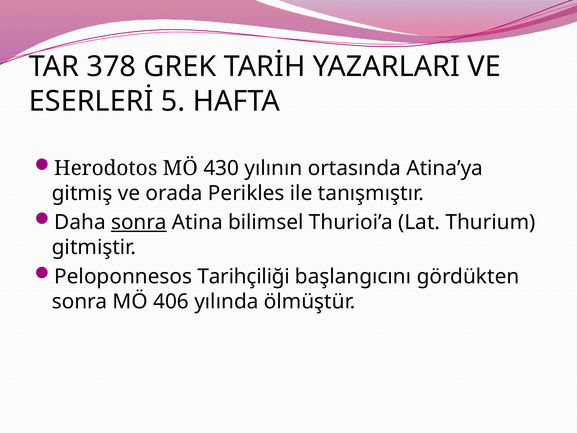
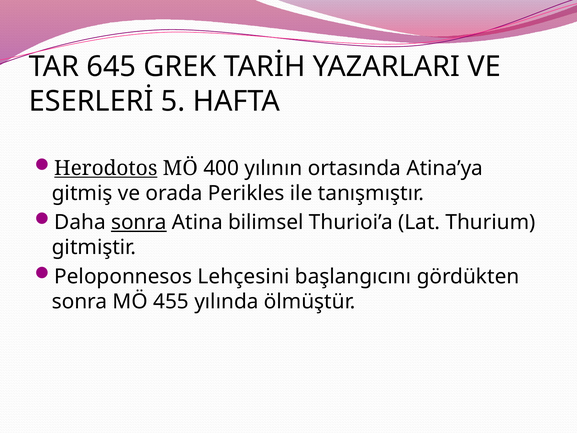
378: 378 -> 645 (111, 67)
Herodotos underline: none -> present (106, 168)
430: 430 -> 400 (221, 168)
Tarihçiliği: Tarihçiliği -> Lehçesini (243, 276)
406: 406 -> 455 (171, 301)
